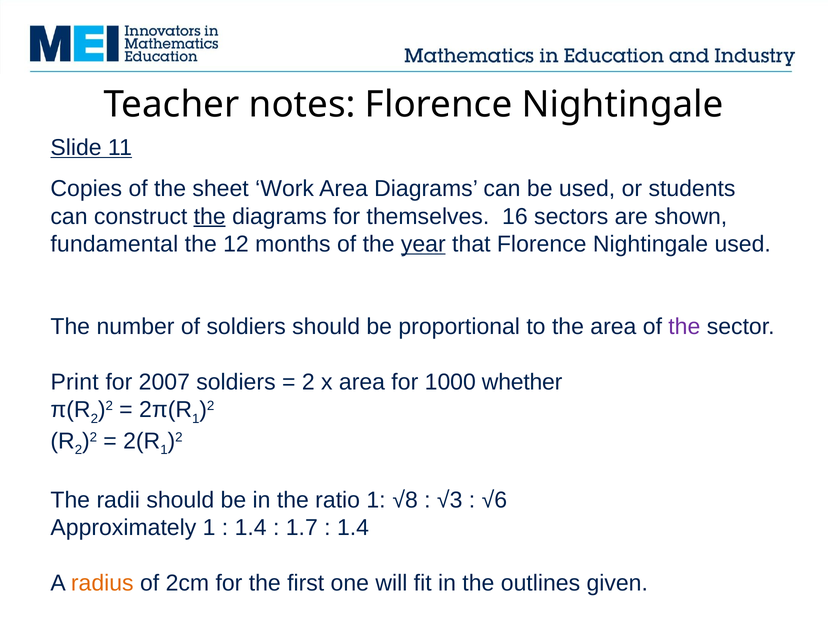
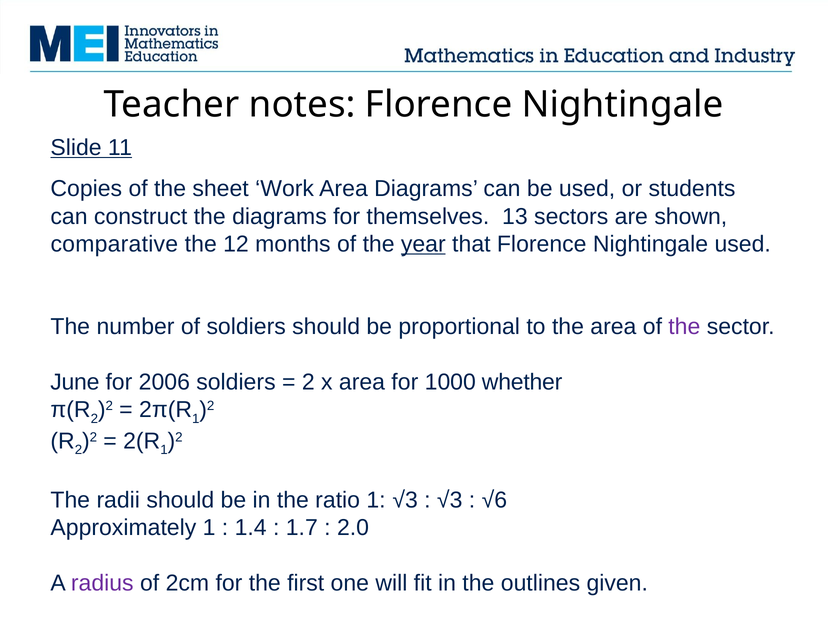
the underline: present -> none (210, 216)
16: 16 -> 13 (515, 216)
fundamental: fundamental -> comparative (114, 244)
Print: Print -> June (75, 382)
2007: 2007 -> 2006 (164, 382)
1 √8: √8 -> √3 (405, 500)
1.4: 1.4 -> 2.0 (353, 528)
radius colour: orange -> purple (102, 583)
